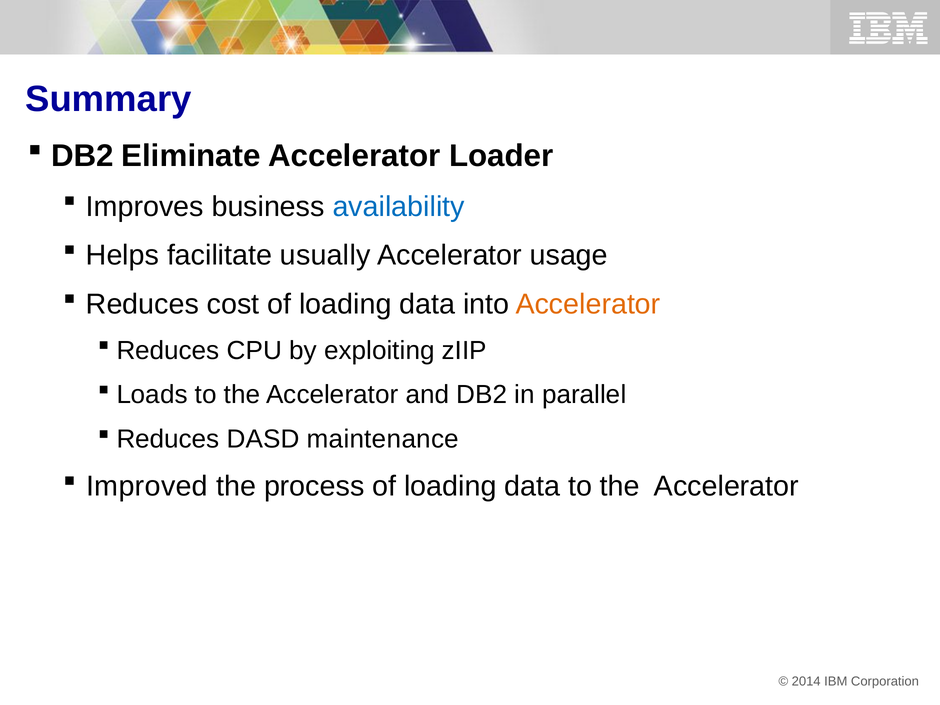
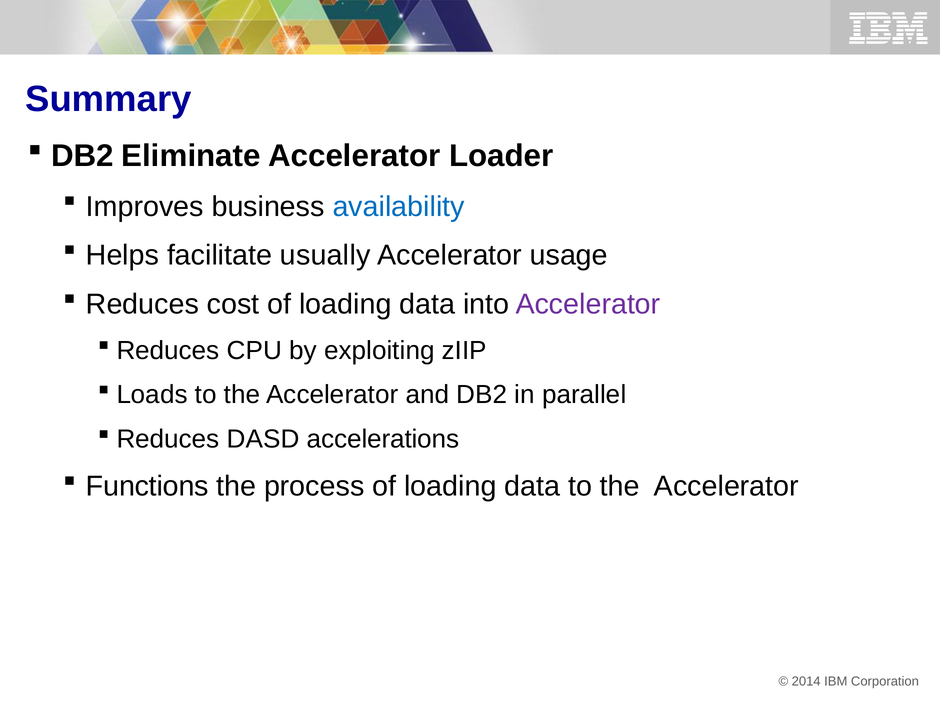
Accelerator colour: orange -> purple (588, 304)
maintenance: maintenance -> accelerations (383, 439)
Improved: Improved -> Functions (147, 486)
